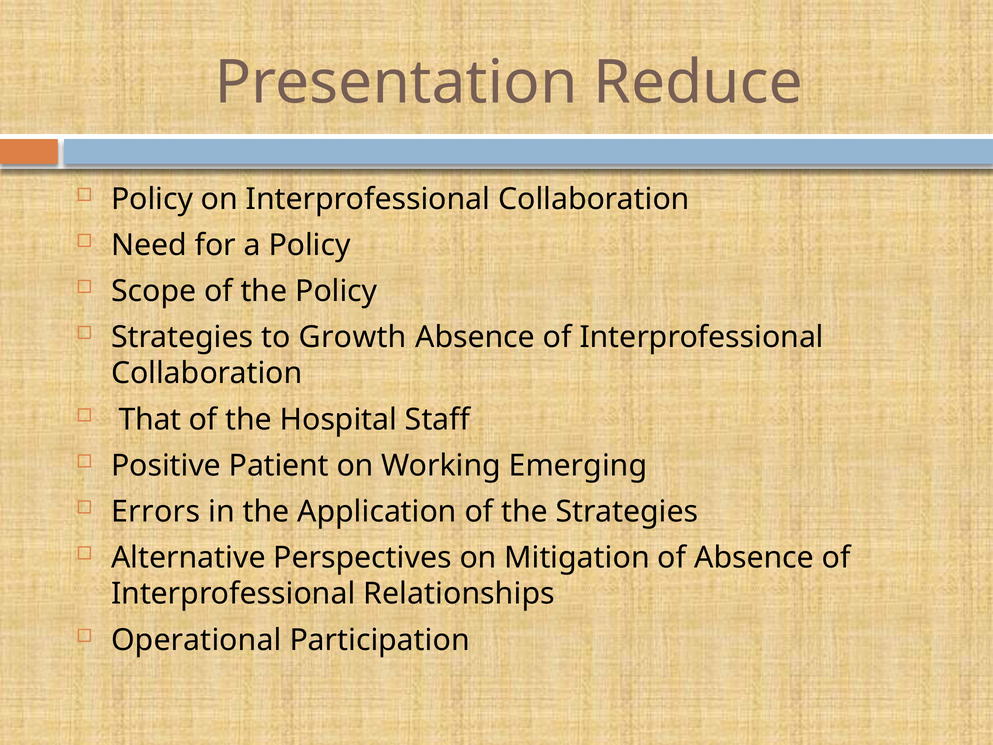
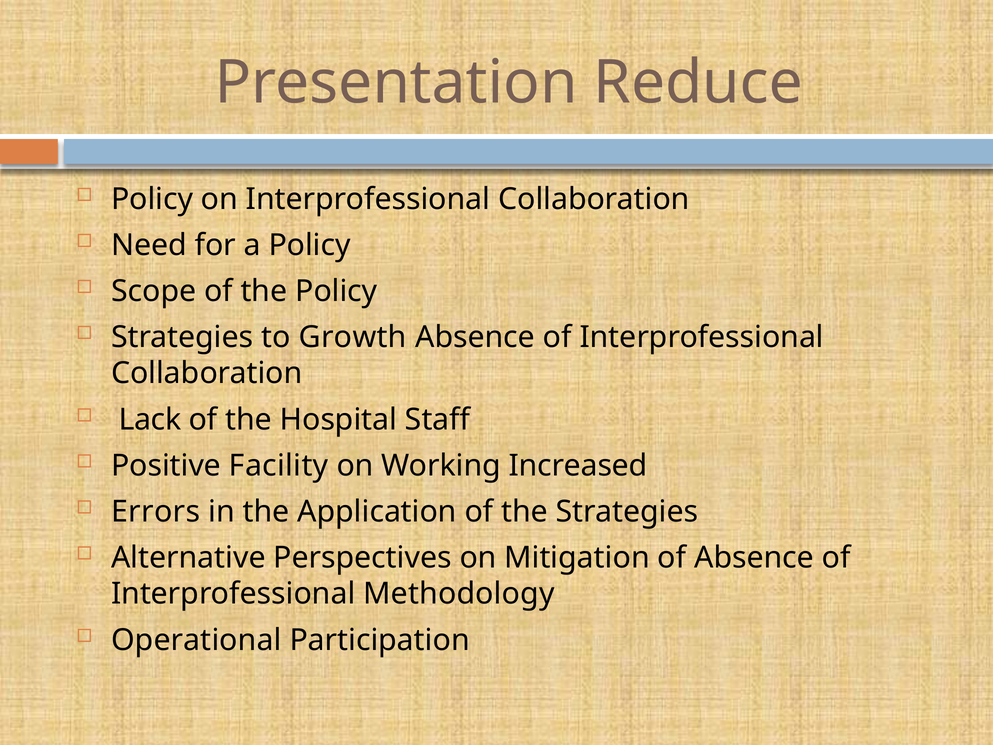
That: That -> Lack (150, 419)
Patient: Patient -> Facility (279, 465)
Emerging: Emerging -> Increased (578, 465)
Relationships: Relationships -> Methodology (459, 594)
